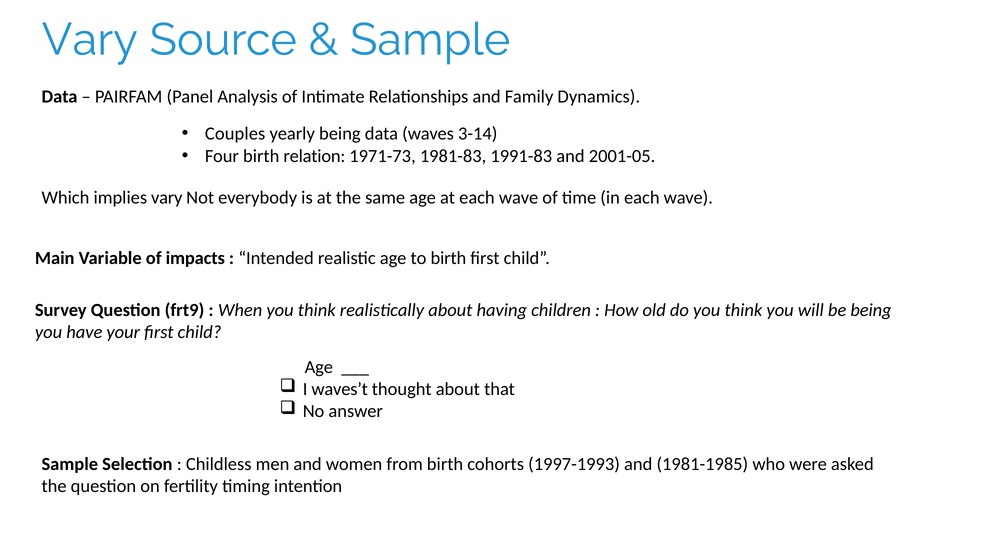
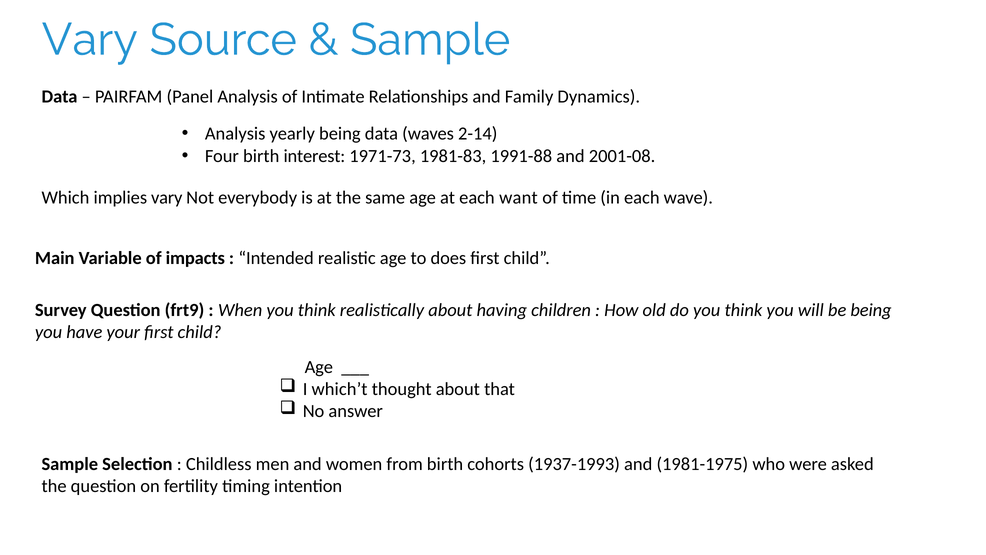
Couples: Couples -> Analysis (235, 134)
3-14: 3-14 -> 2-14 (478, 134)
relation: relation -> interest (314, 156)
1991-83: 1991-83 -> 1991-88 (521, 156)
2001-05: 2001-05 -> 2001-08 (622, 156)
at each wave: wave -> want (518, 197)
to birth: birth -> does (448, 258)
waves’t: waves’t -> which’t (340, 389)
1997-1993: 1997-1993 -> 1937-1993 (574, 464)
1981-1985: 1981-1985 -> 1981-1975 (702, 464)
